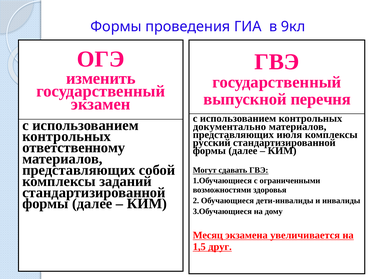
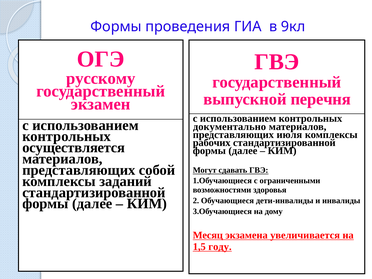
изменить: изменить -> русскому (101, 78)
русский: русский -> рабочих (212, 143)
ответственному: ответственному -> осуществляется (74, 148)
друг: друг -> году (220, 247)
